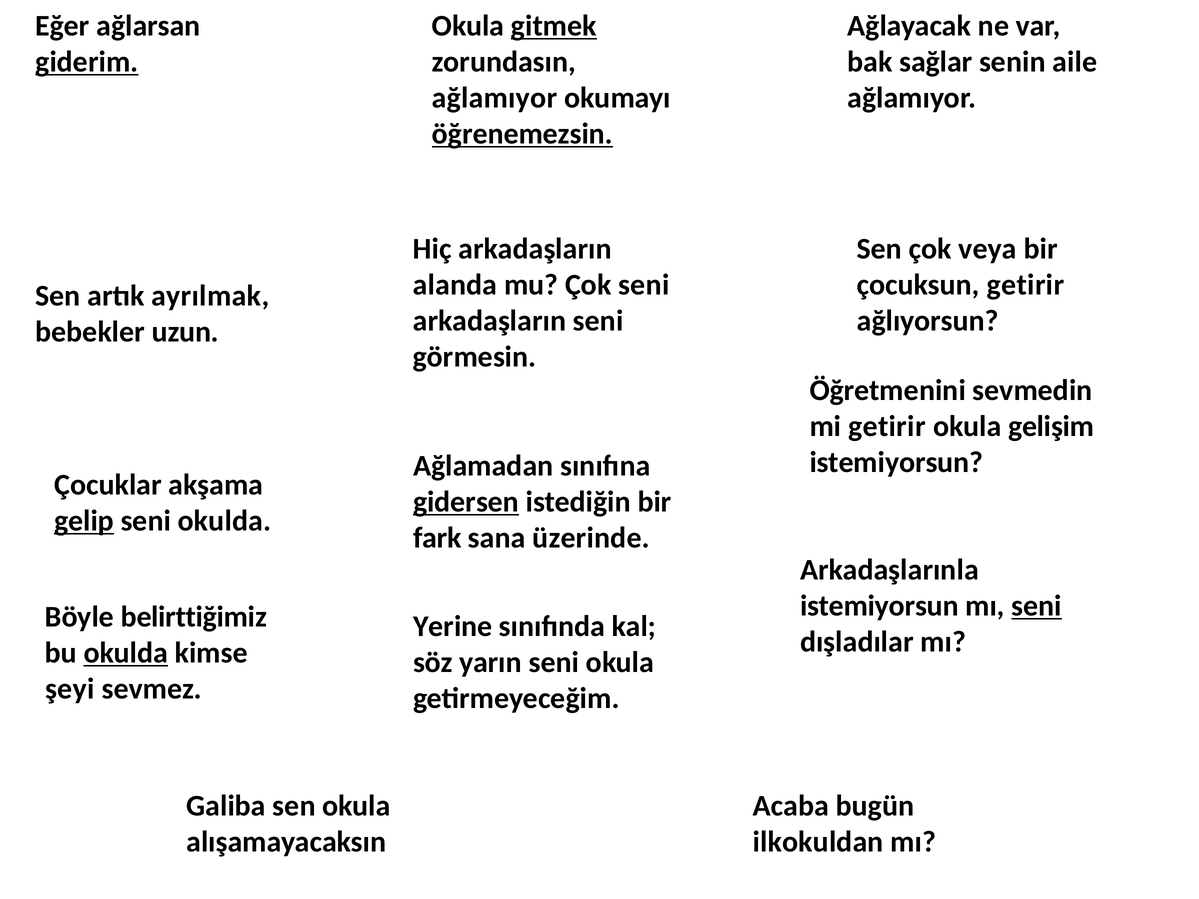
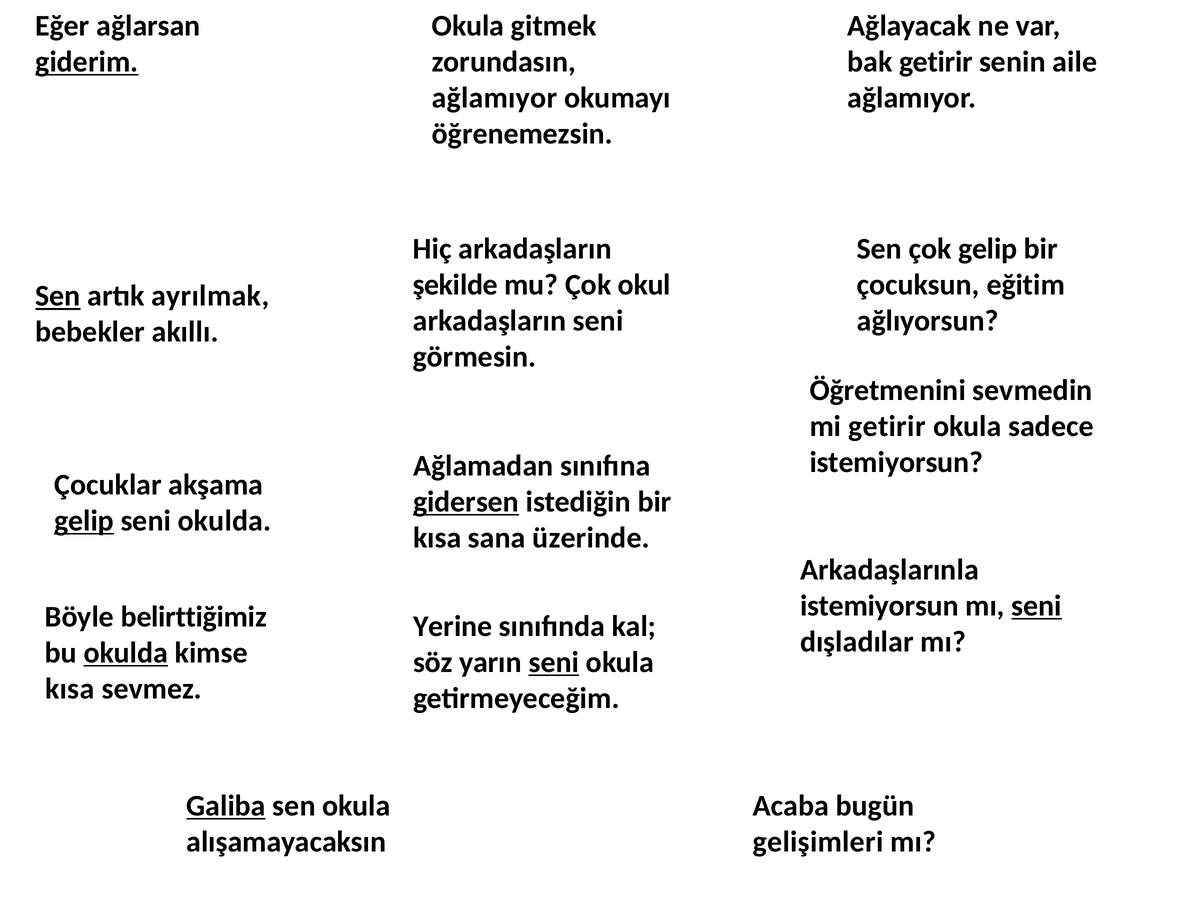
gitmek underline: present -> none (554, 26)
bak sağlar: sağlar -> getirir (936, 62)
öğrenemezsin underline: present -> none (522, 134)
çok veya: veya -> gelip (988, 249)
alanda: alanda -> şekilde (455, 285)
Çok seni: seni -> okul (644, 285)
çocuksun getirir: getirir -> eğitim (1026, 285)
Sen underline: none -> present (58, 296)
uzun: uzun -> akıllı (185, 332)
gelişim: gelişim -> sadece (1051, 427)
fark: fark -> kısa (437, 538)
seni underline: none -> present (554, 663)
şeyi: şeyi -> kısa (70, 689)
Galiba underline: none -> present (226, 806)
ilkokuldan: ilkokuldan -> gelişimleri (818, 842)
